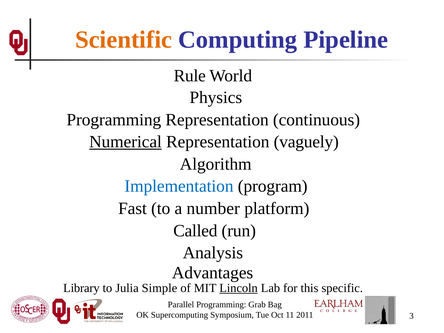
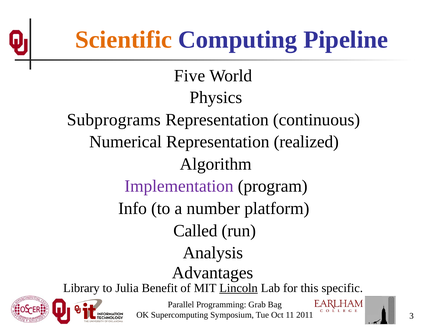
Rule: Rule -> Five (190, 76)
Programming: Programming -> Subprograms (114, 120)
Numerical underline: present -> none (126, 142)
vaguely: vaguely -> realized (306, 142)
Implementation colour: blue -> purple (179, 186)
Fast: Fast -> Info (133, 208)
Simple: Simple -> Benefit (160, 288)
